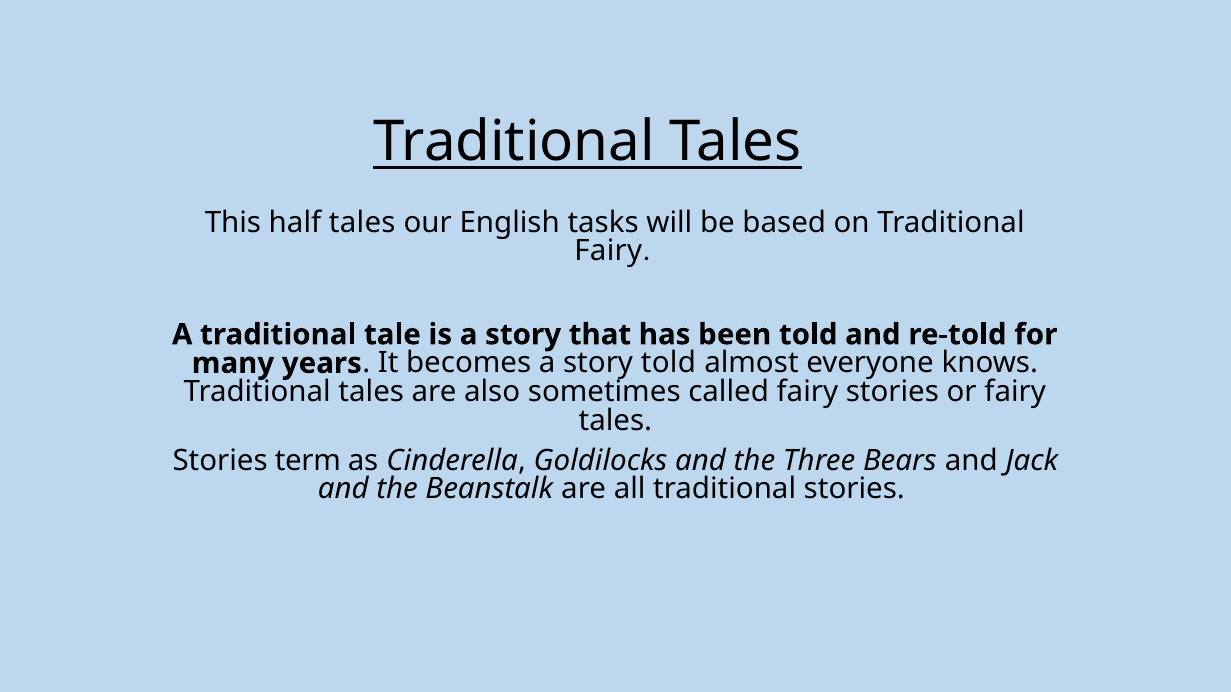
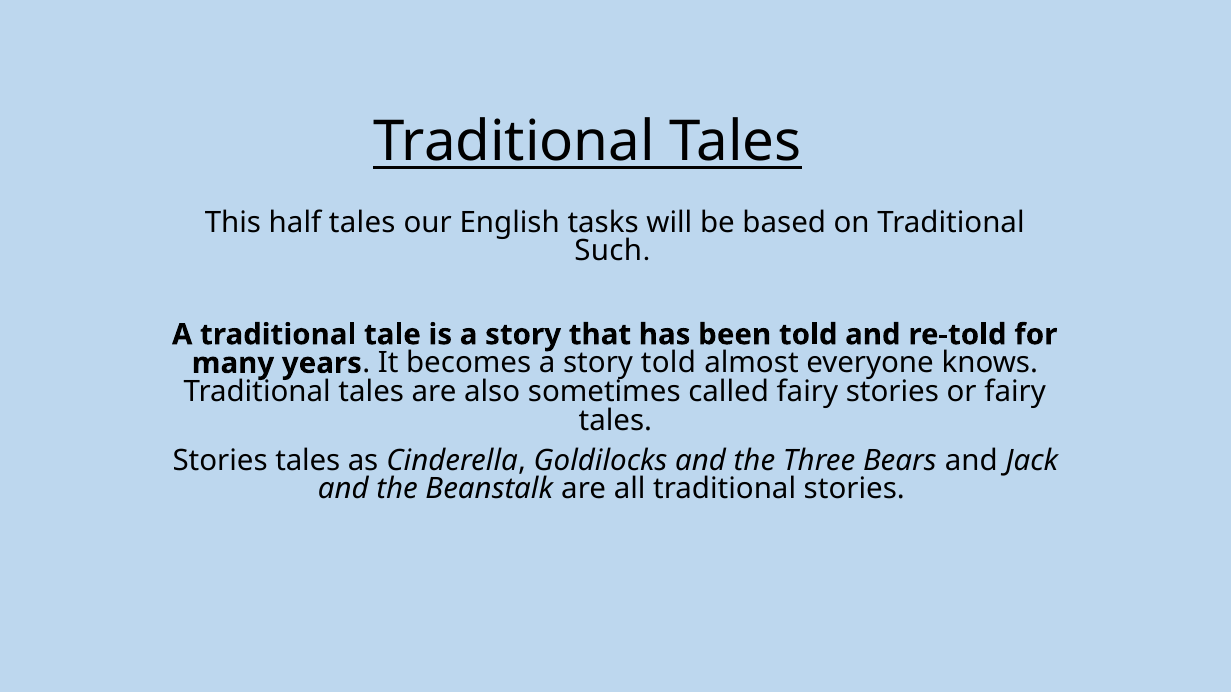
Fairy: Fairy -> Such (608, 251)
Stories term: term -> tales (308, 461)
